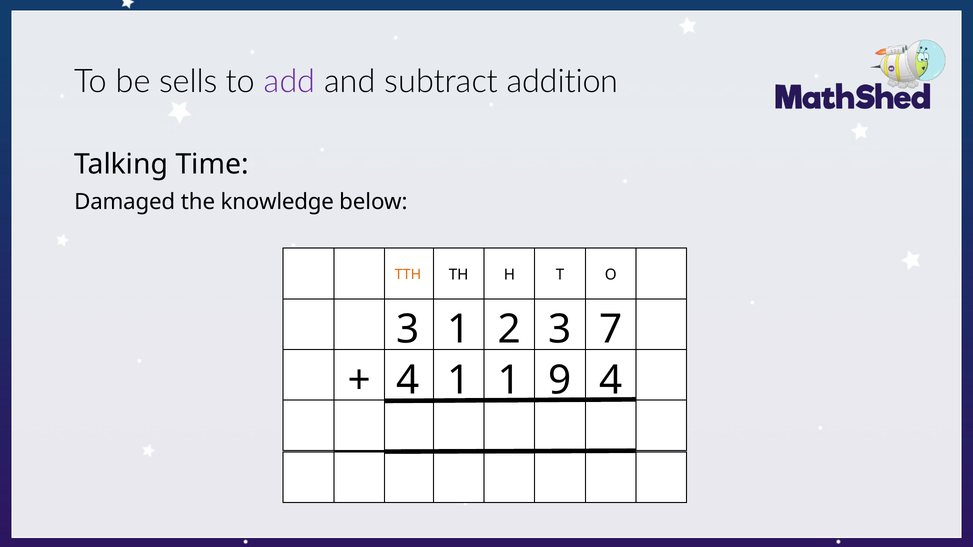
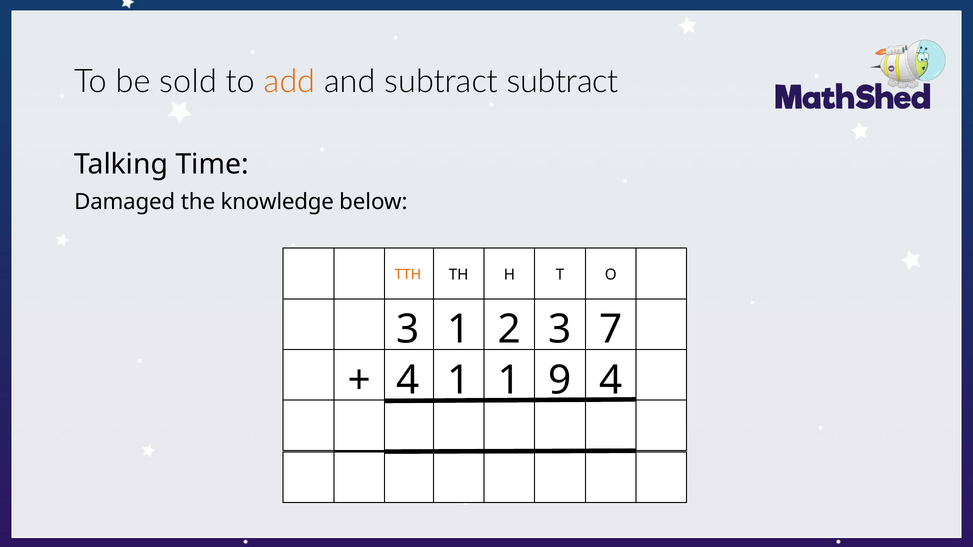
sells: sells -> sold (188, 82)
add colour: purple -> orange (290, 82)
subtract addition: addition -> subtract (563, 82)
